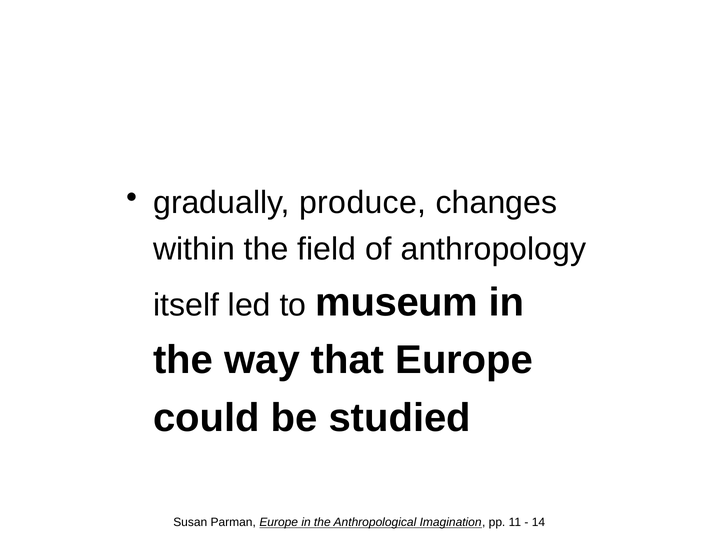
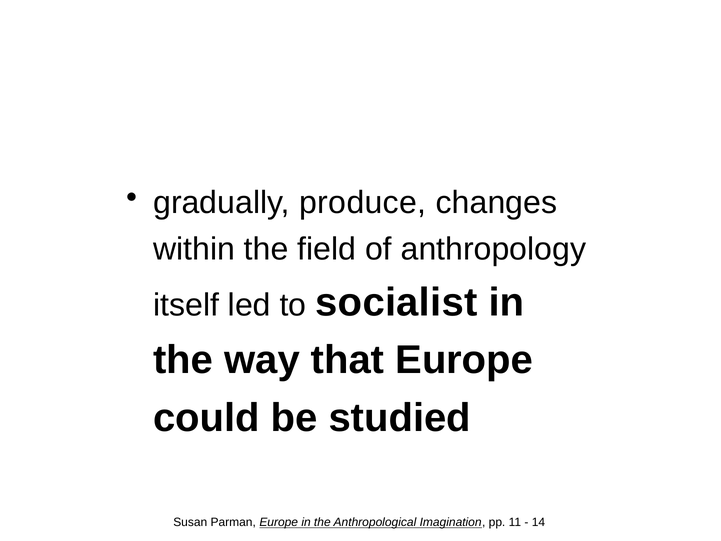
museum: museum -> socialist (396, 302)
